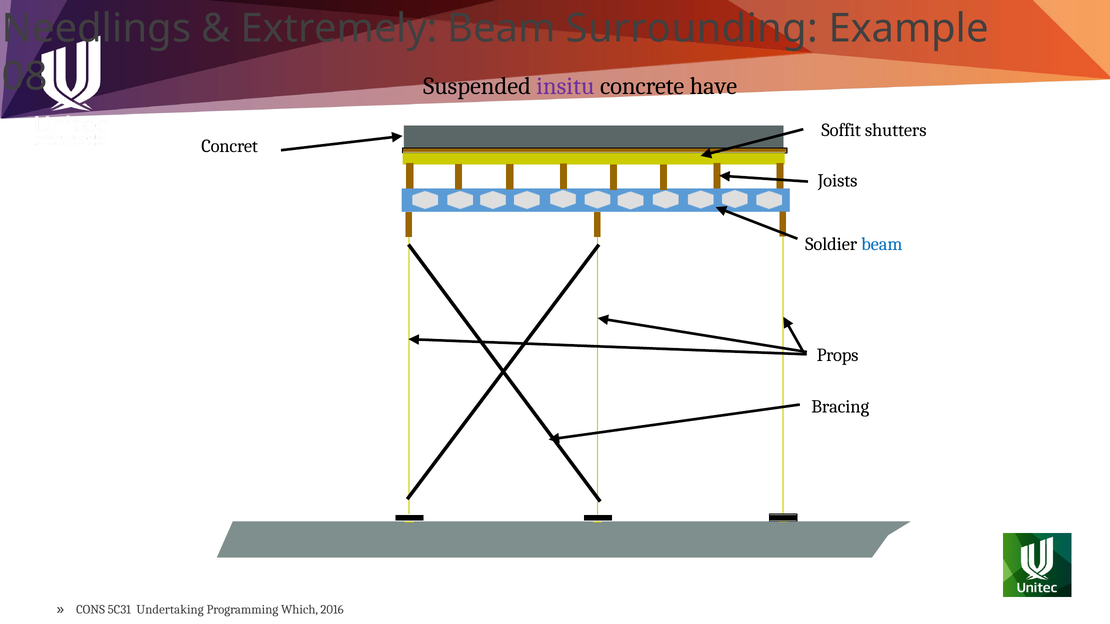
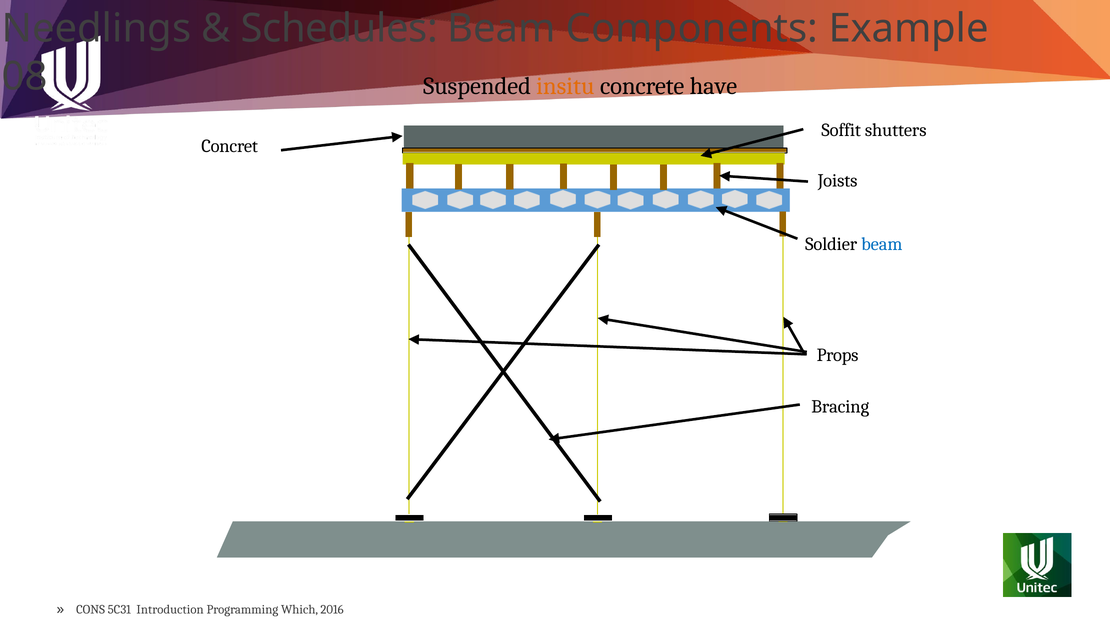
Extremely: Extremely -> Schedules (339, 28)
Surrounding: Surrounding -> Components (692, 28)
insitu colour: purple -> orange (565, 86)
Undertaking: Undertaking -> Introduction (170, 610)
